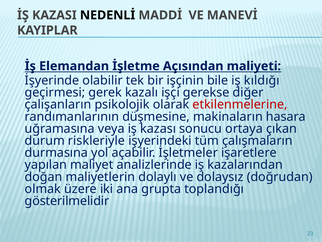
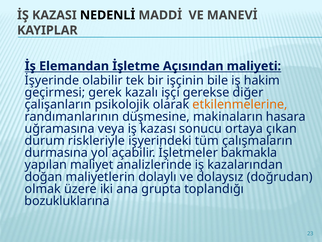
kıldığı: kıldığı -> hakim (262, 80)
etkilenmelerine colour: red -> orange (240, 104)
işaretlere: işaretlere -> bakmakla (249, 152)
gösterilmelidir: gösterilmelidir -> bozukluklarına (67, 201)
